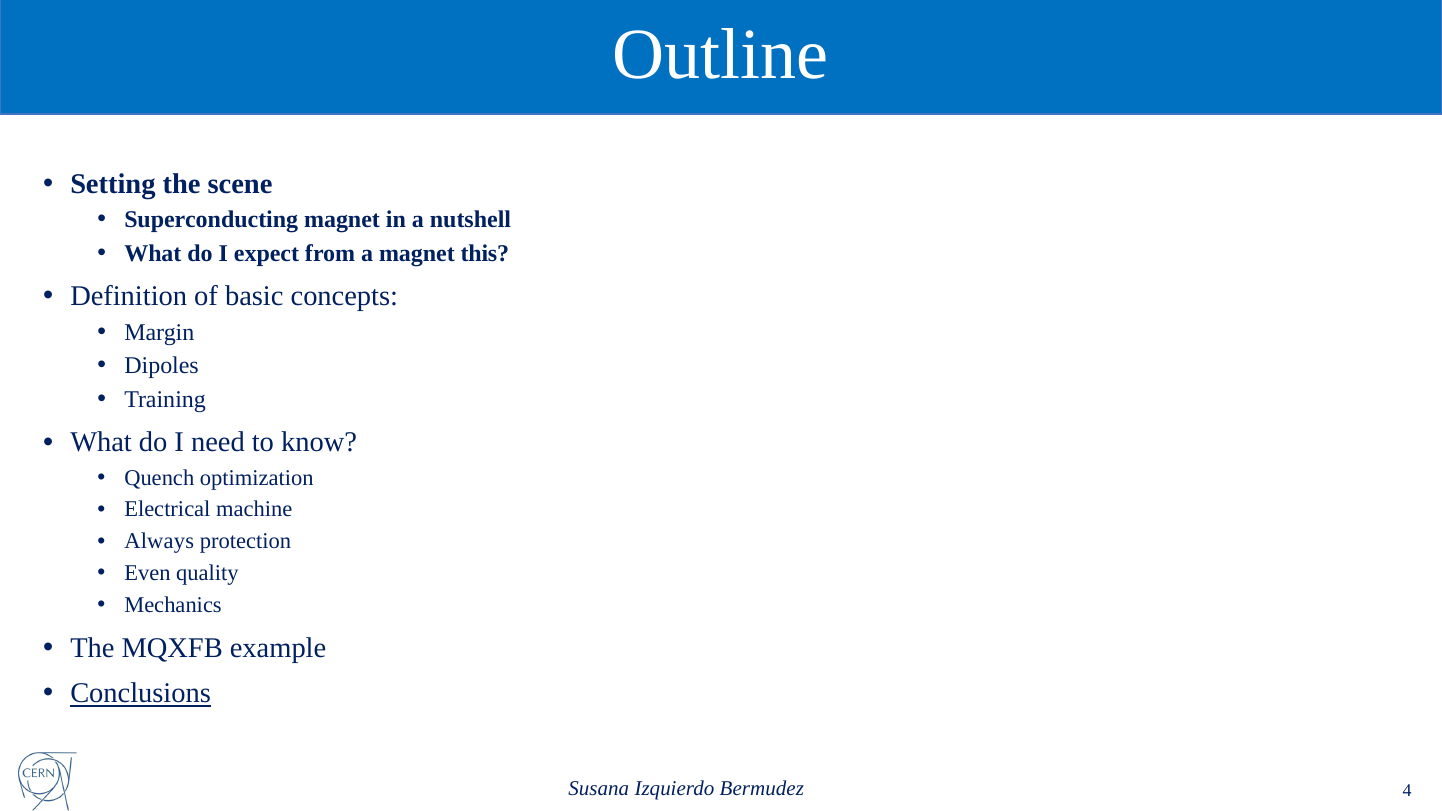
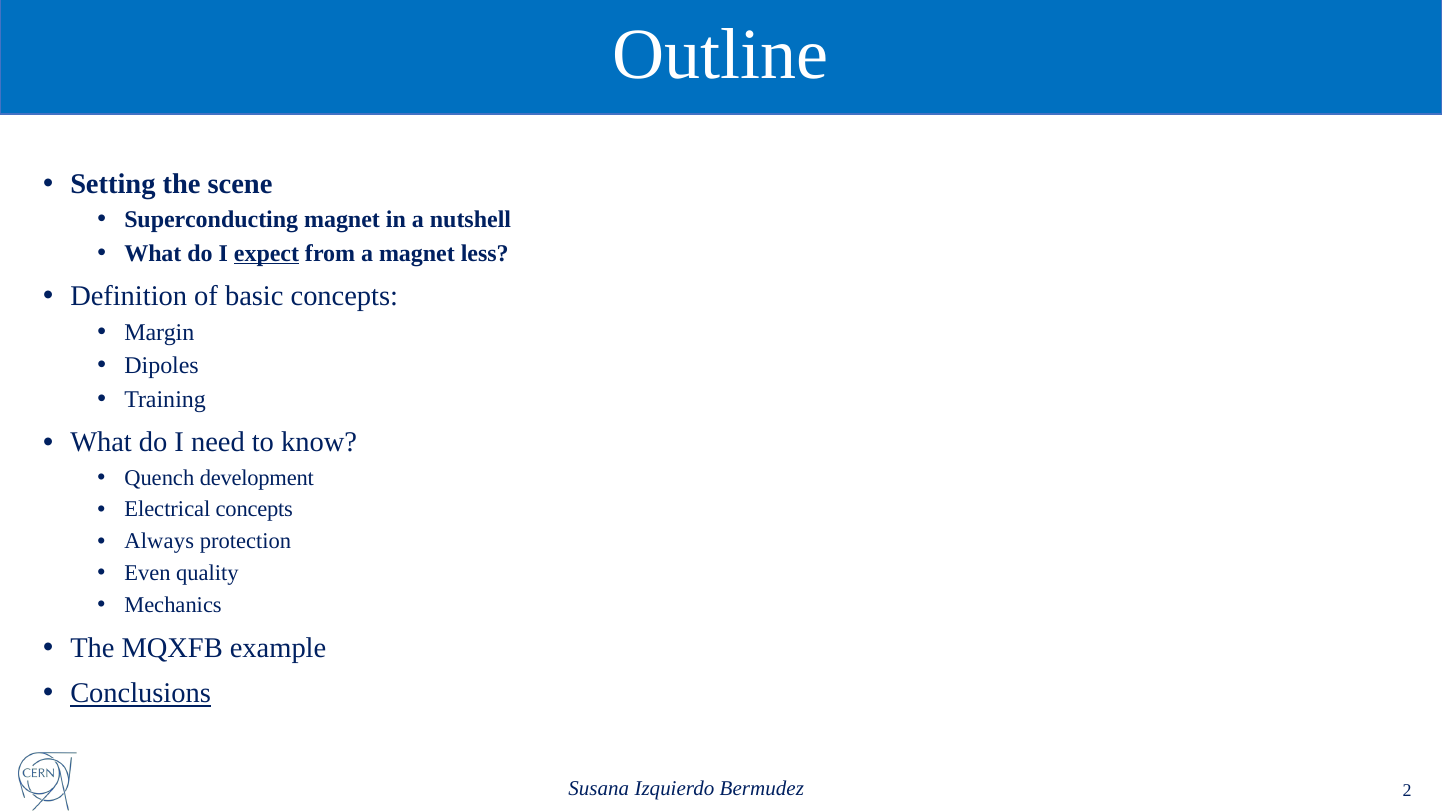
expect underline: none -> present (267, 253)
this: this -> less (485, 253)
optimization: optimization -> development (257, 478)
Electrical machine: machine -> concepts (254, 510)
4: 4 -> 2 (1407, 791)
